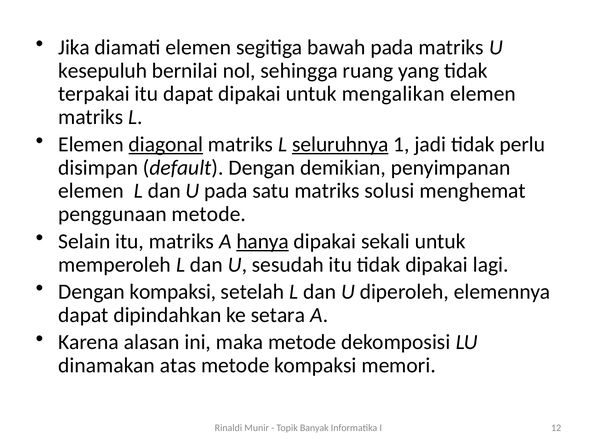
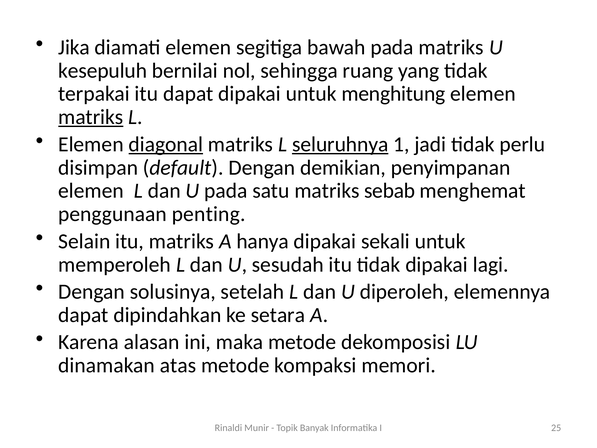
mengalikan: mengalikan -> menghitung (393, 94)
matriks underline: none -> present (91, 117)
solusi: solusi -> sebab (390, 191)
penggunaan metode: metode -> penting (209, 214)
hanya underline: present -> none (263, 241)
Dengan kompaksi: kompaksi -> solusinya (173, 292)
12: 12 -> 25 (556, 427)
